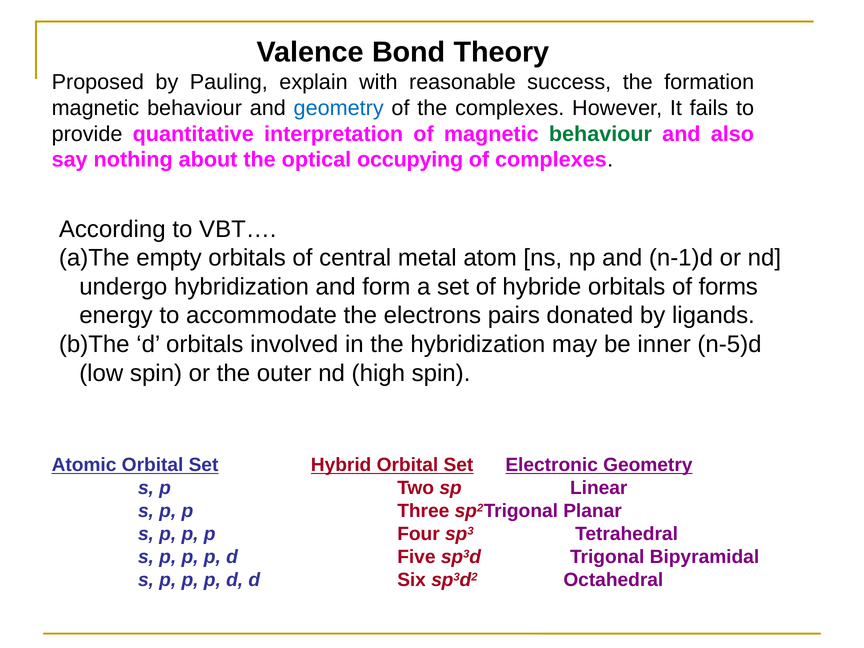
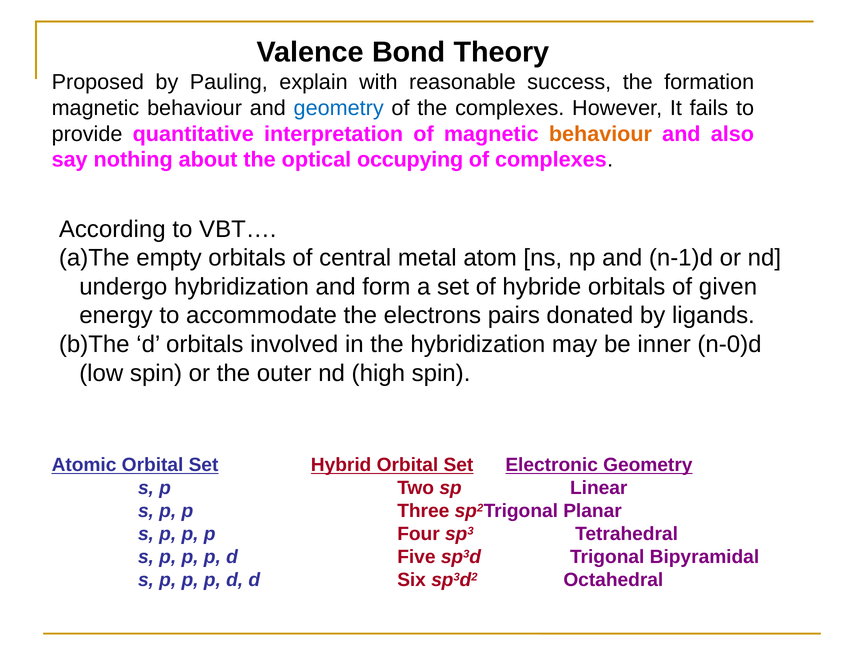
behaviour colour: green -> orange (600, 134)
forms: forms -> given (728, 287)
n-5)d: n-5)d -> n-0)d (729, 344)
